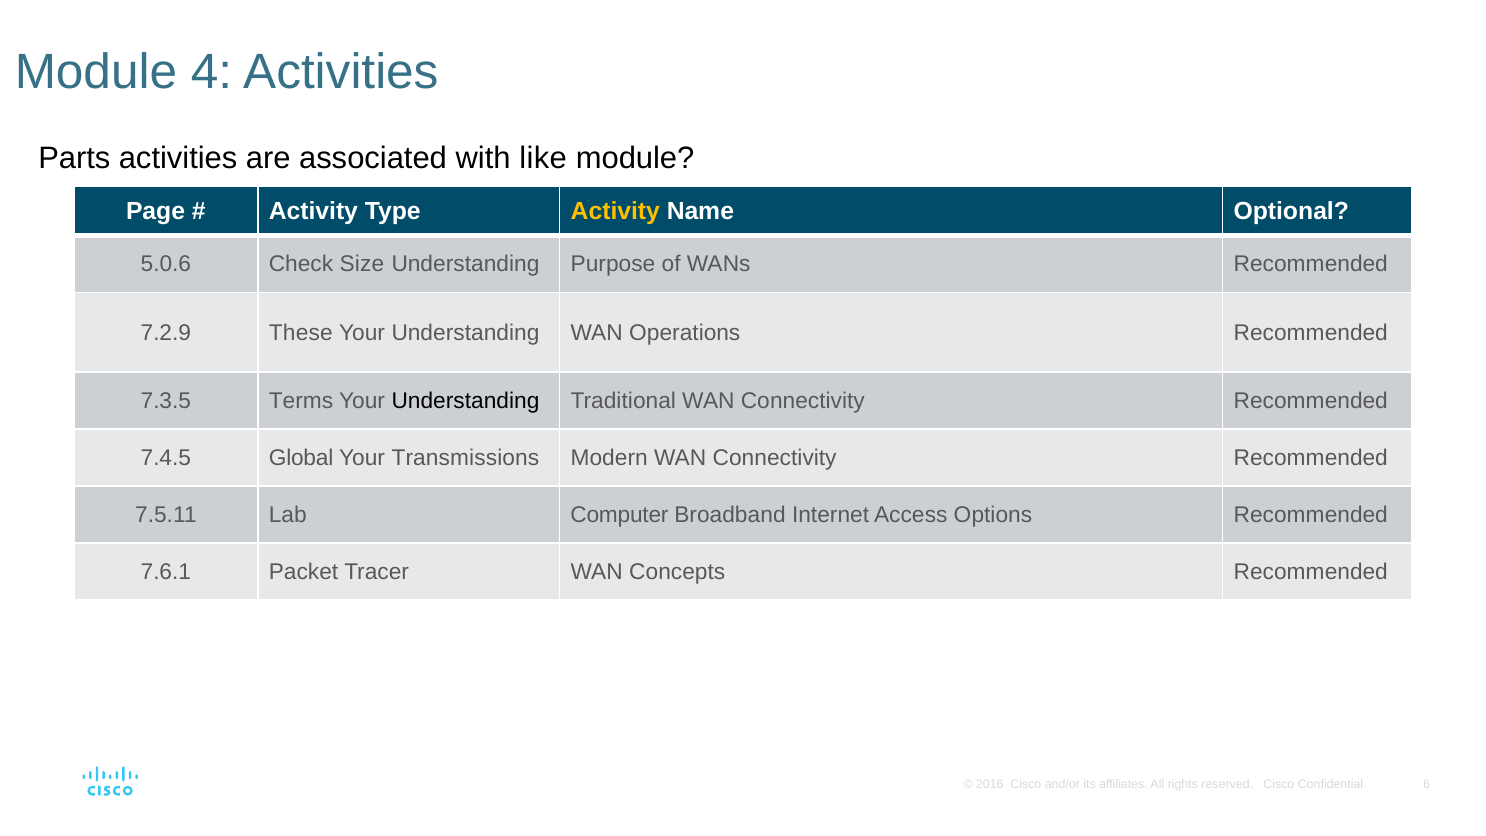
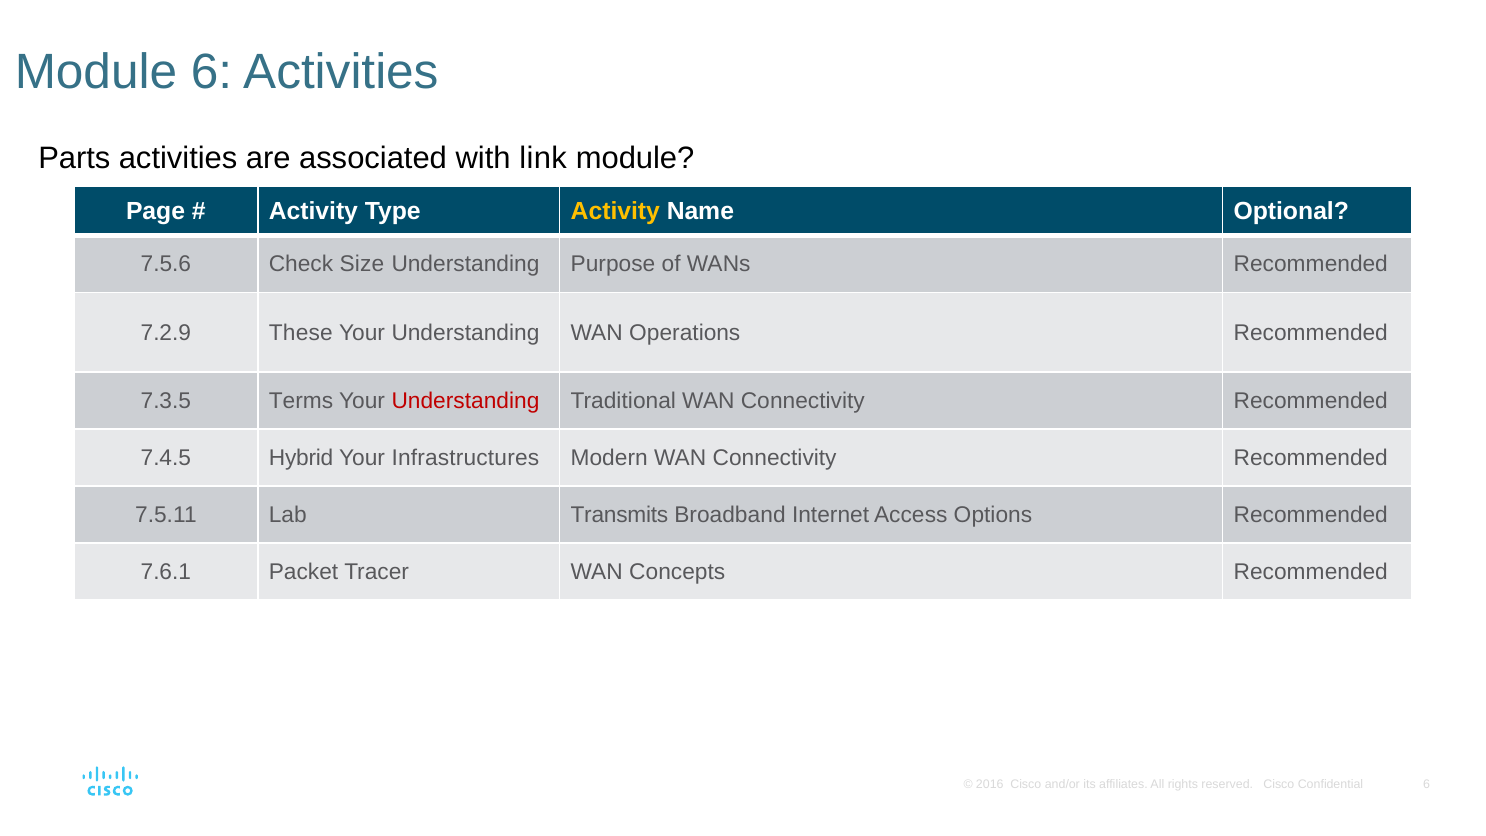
Module 4: 4 -> 6 (212, 72)
like: like -> link (543, 158)
5.0.6: 5.0.6 -> 7.5.6 (166, 264)
Understanding colour: black -> red (465, 401)
Global: Global -> Hybrid (301, 458)
Transmissions: Transmissions -> Infrastructures (465, 458)
Computer: Computer -> Transmits (619, 515)
